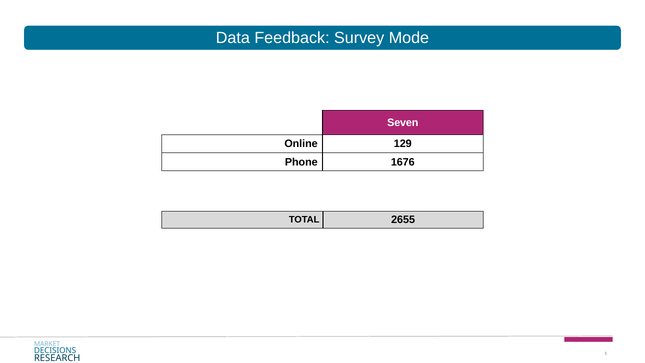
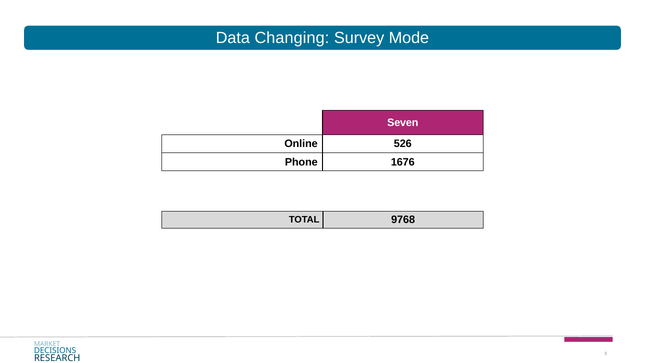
Feedback: Feedback -> Changing (292, 38)
129: 129 -> 526 (403, 144)
2655: 2655 -> 9768 (403, 220)
